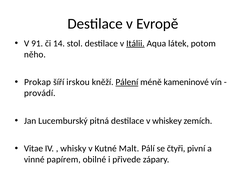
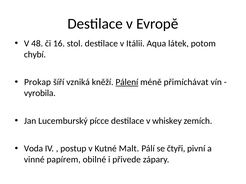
91: 91 -> 48 (37, 43)
14: 14 -> 16 (59, 43)
Itálii underline: present -> none (135, 43)
něho: něho -> chybí (35, 55)
irskou: irskou -> vzniká (78, 82)
kameninové: kameninové -> přimíchávat (186, 82)
provádí: provádí -> vyrobila (40, 93)
pitná: pitná -> pícce (99, 121)
Vitae: Vitae -> Voda (33, 149)
whisky: whisky -> postup (73, 149)
